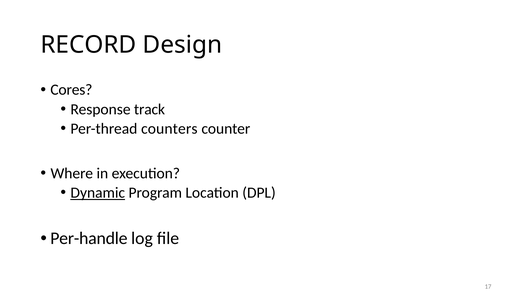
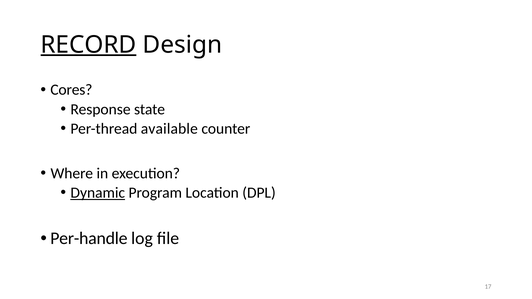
RECORD underline: none -> present (88, 45)
track: track -> state (149, 109)
counters: counters -> available (169, 129)
